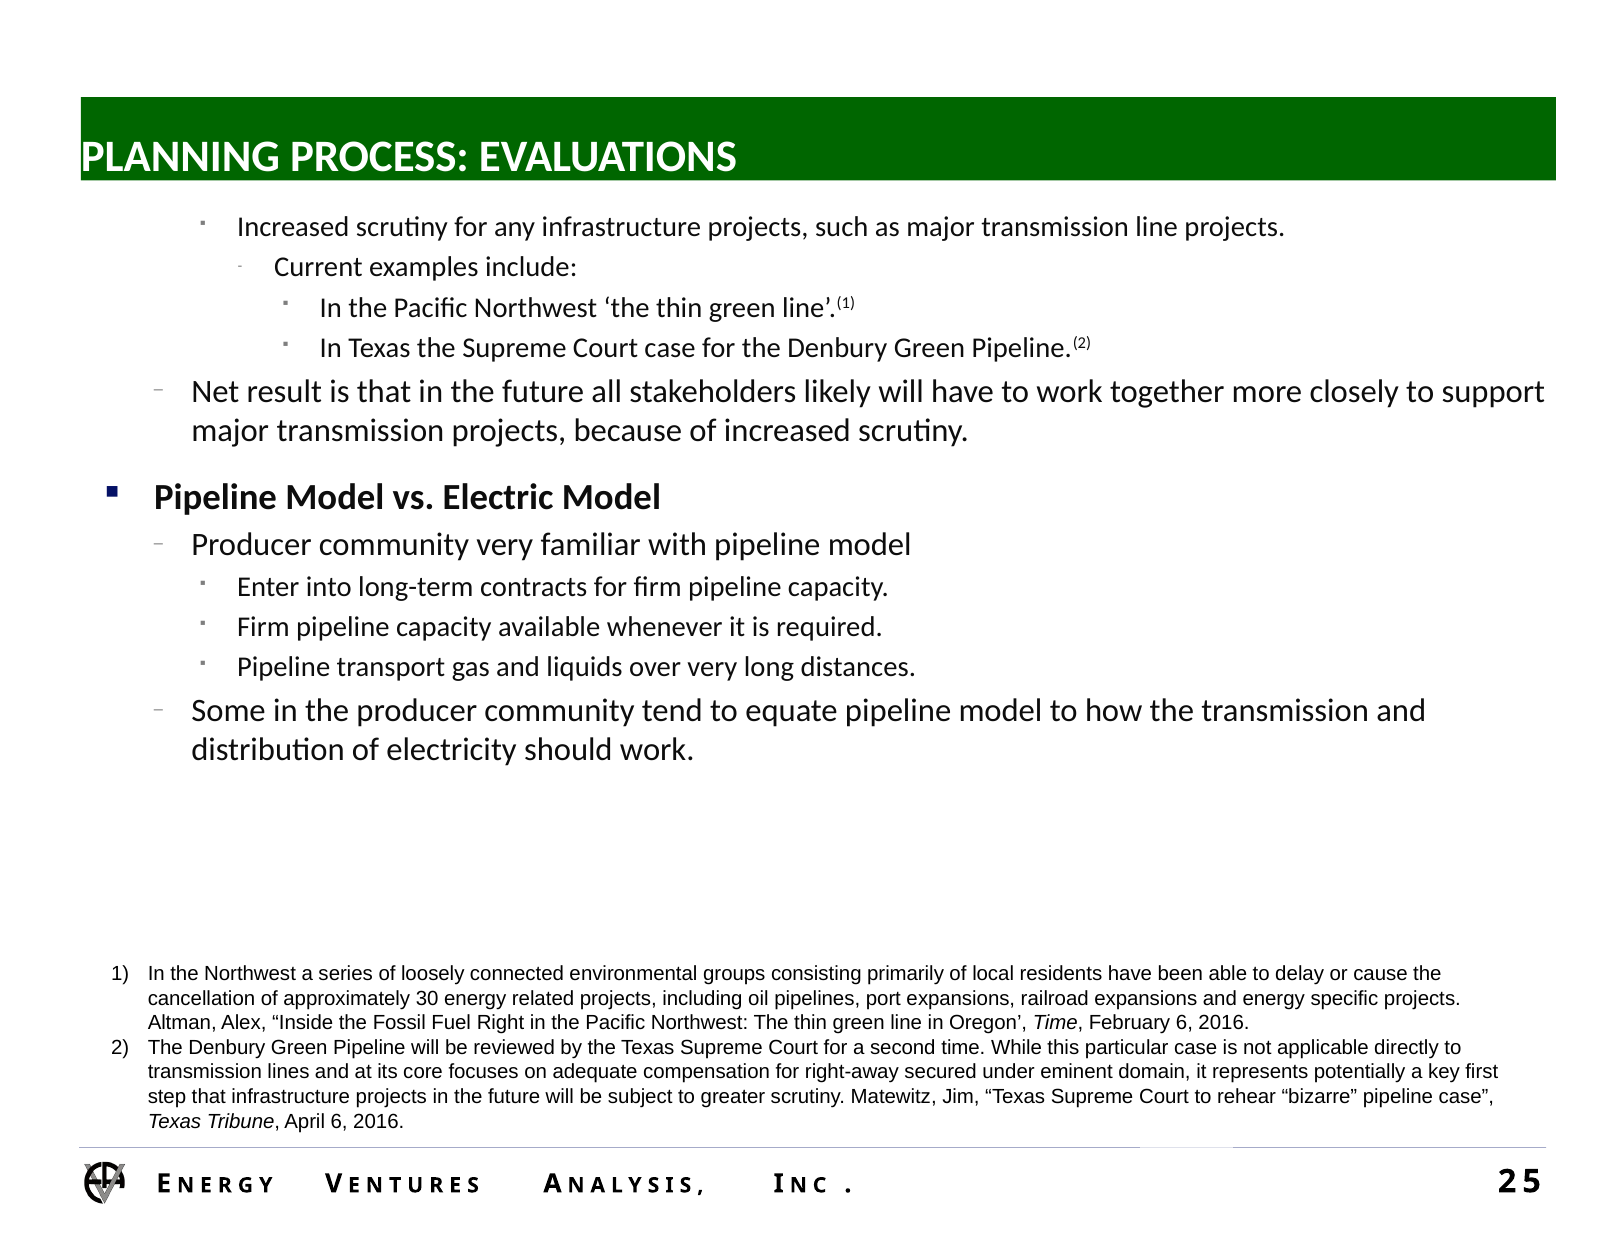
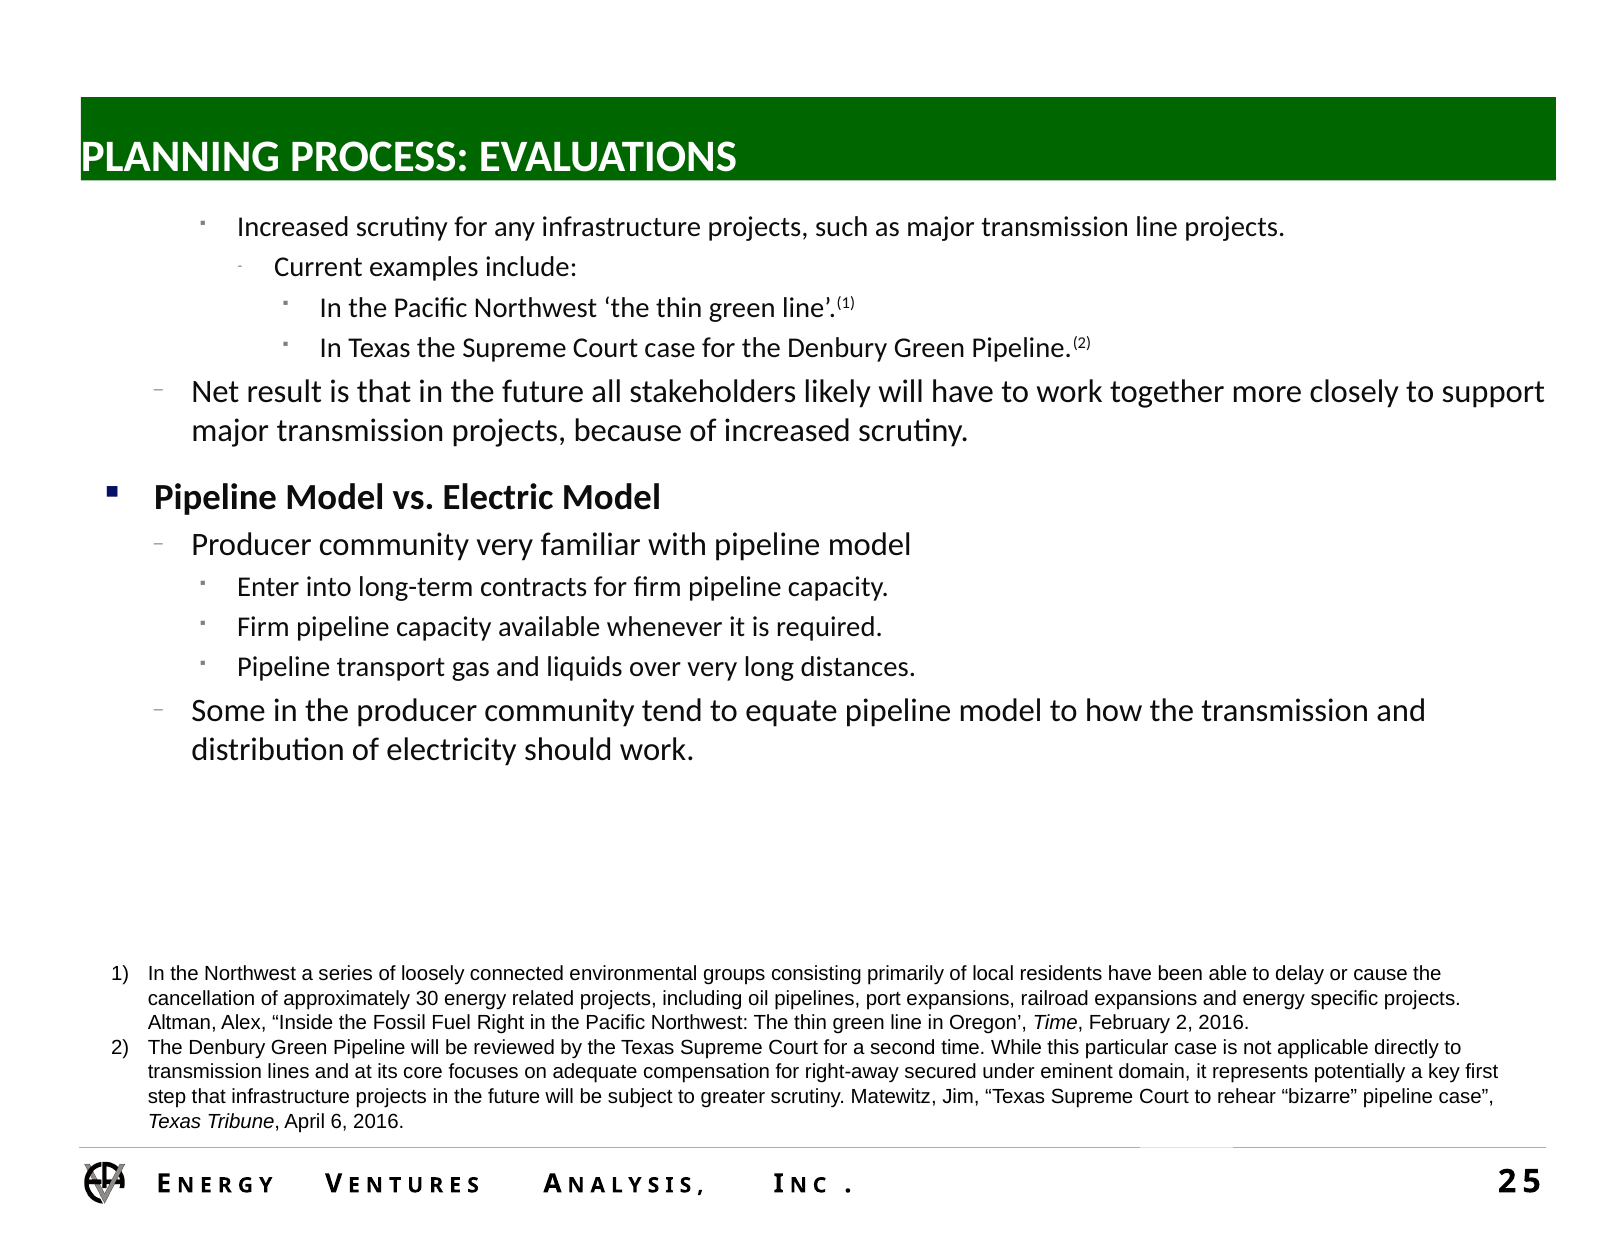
February 6: 6 -> 2 (1184, 1023)
